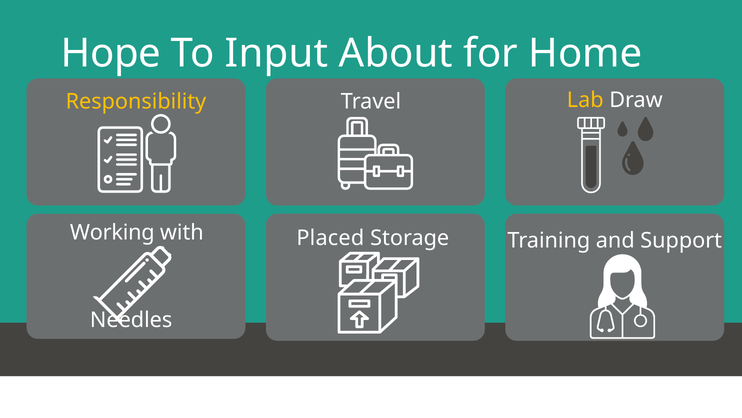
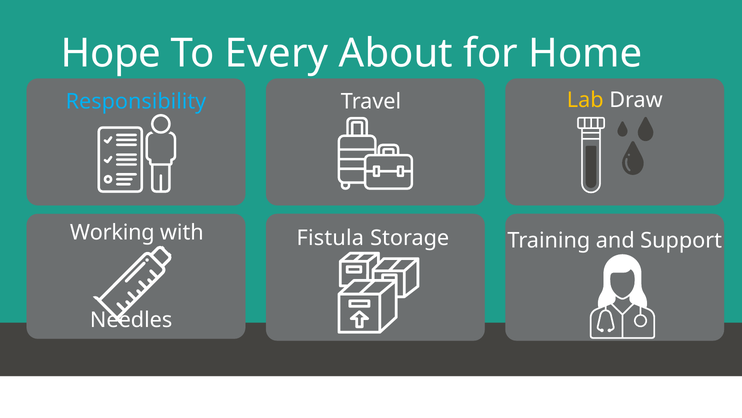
Input: Input -> Every (277, 53)
Responsibility colour: yellow -> light blue (136, 101)
Placed: Placed -> Fistula (330, 238)
